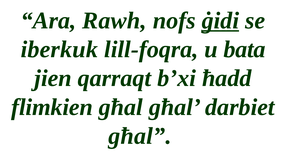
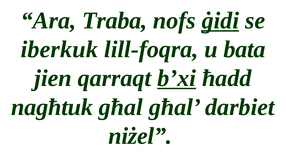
Rawh: Rawh -> Traba (115, 20)
b’xi underline: none -> present (177, 78)
flimkien: flimkien -> nagħtuk (52, 107)
għal: għal -> niżel (140, 136)
